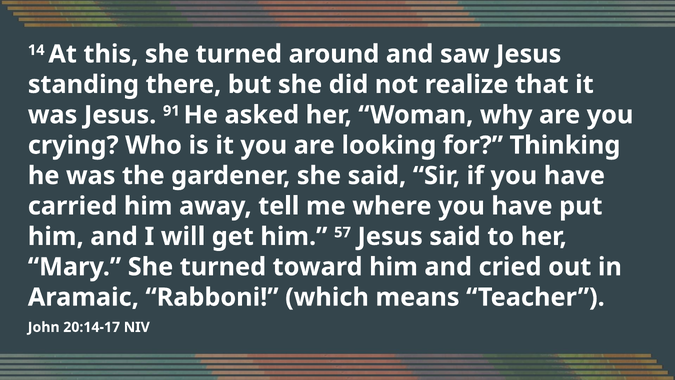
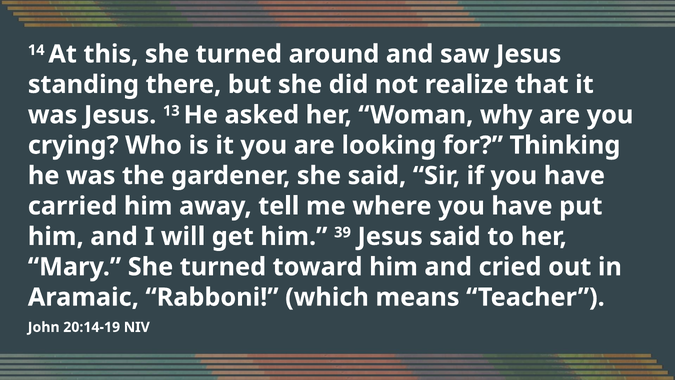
91: 91 -> 13 (171, 111)
57: 57 -> 39 (343, 232)
20:14-17: 20:14-17 -> 20:14-19 (92, 327)
